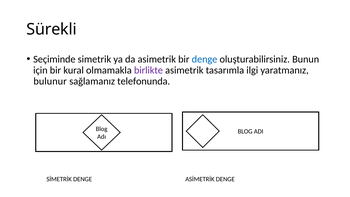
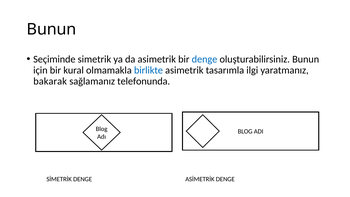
Sürekli: Sürekli -> Bunun (52, 29)
birlikte colour: purple -> blue (148, 70)
bulunur: bulunur -> bakarak (50, 81)
